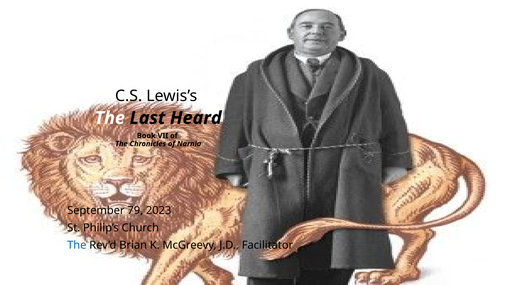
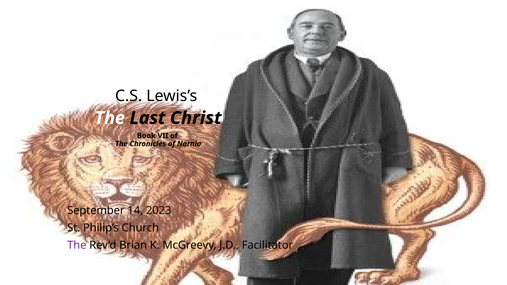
Heard: Heard -> Christ (196, 118)
79: 79 -> 14 (135, 211)
The colour: blue -> purple (77, 245)
